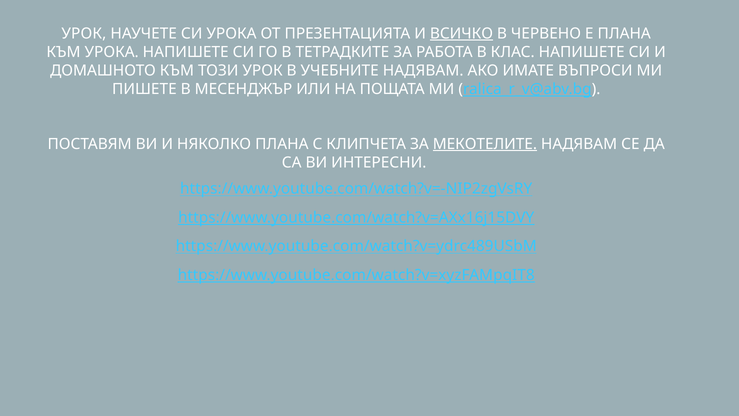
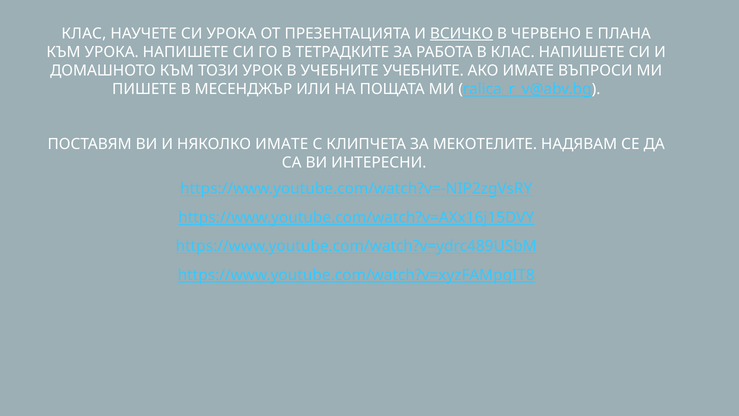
УРОК: УРОК -> КЛАС (84, 34)
УЧЕБНИТЕ НАДЯВАМ: НАДЯВАМ -> УЧЕБНИТЕ (423, 71)
НЯКОЛКО ПЛАНА: ПЛАНА -> ИМАТЕ (282, 144)
МЕКОТЕЛИТЕ underline: present -> none (485, 144)
